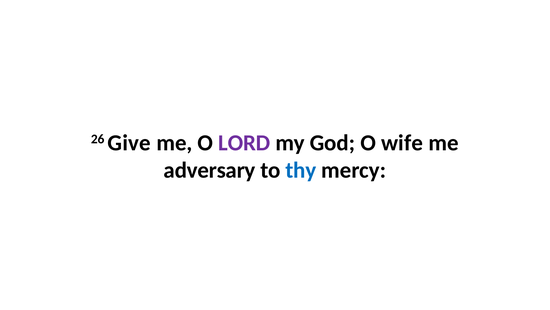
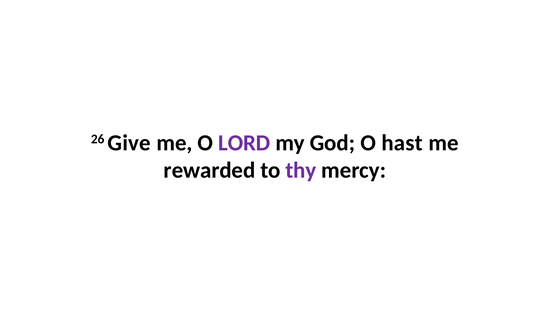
wife: wife -> hast (402, 143)
adversary: adversary -> rewarded (209, 170)
thy colour: blue -> purple (301, 170)
